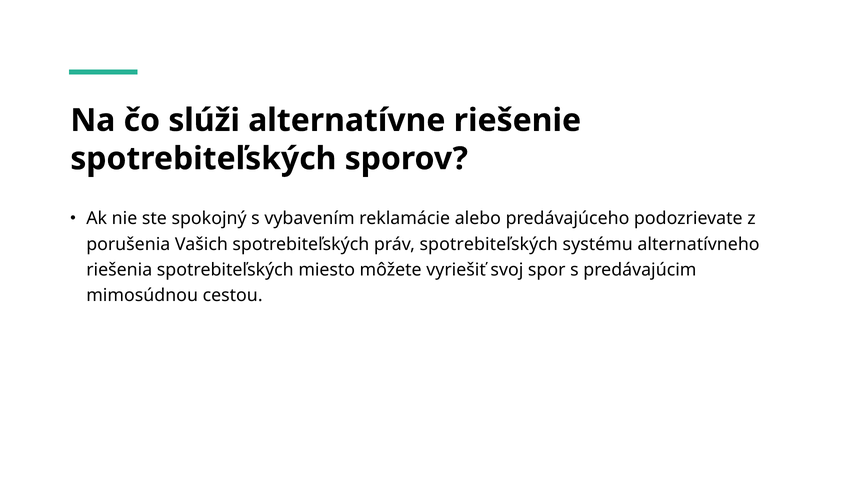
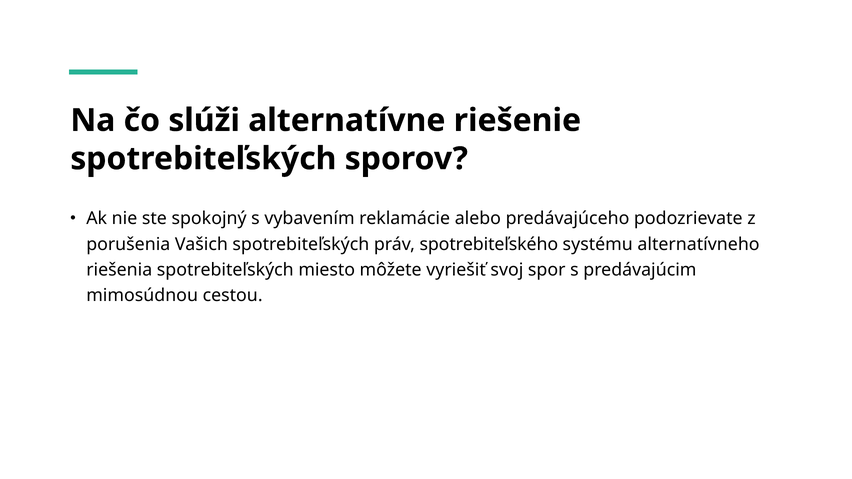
práv spotrebiteľských: spotrebiteľských -> spotrebiteľského (489, 244)
